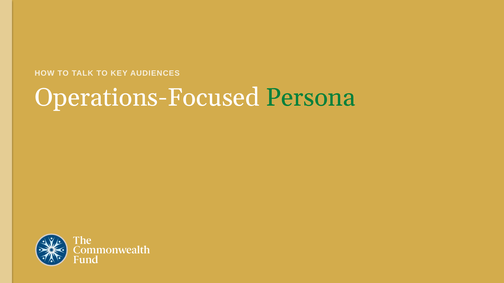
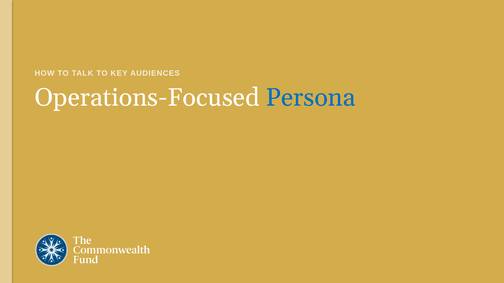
Persona colour: green -> blue (311, 98)
